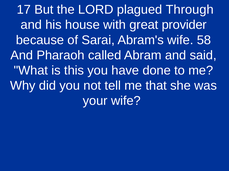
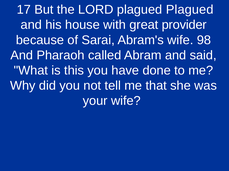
plagued Through: Through -> Plagued (190, 10)
58: 58 -> 98 (204, 40)
